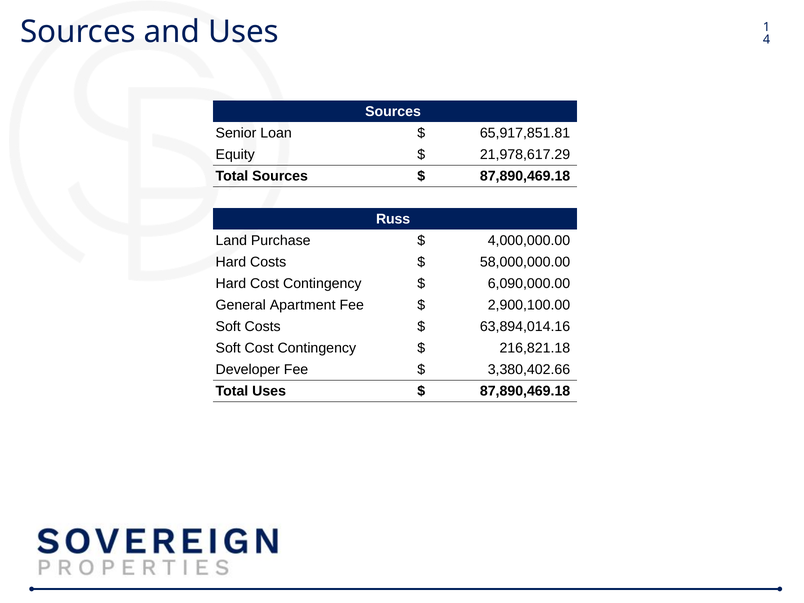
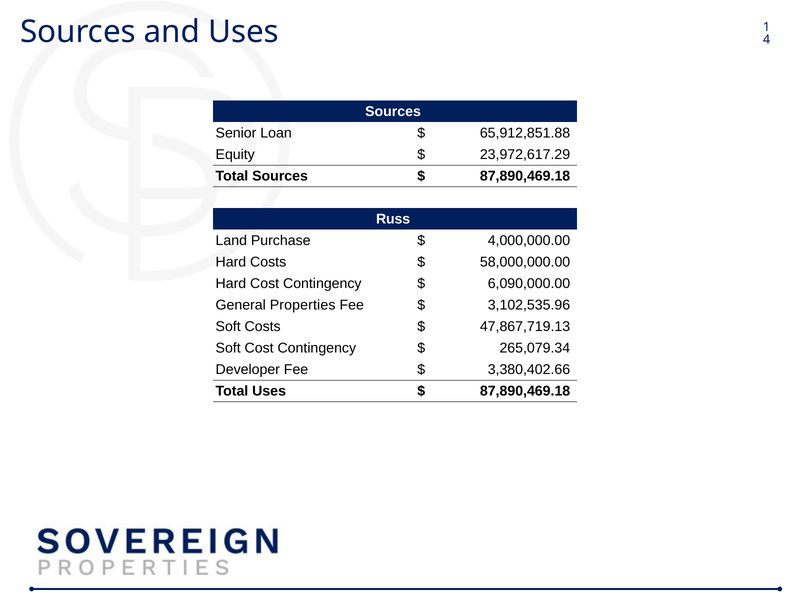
65,917,851.81: 65,917,851.81 -> 65,912,851.88 (525, 133)
21,978,617.29: 21,978,617.29 -> 23,972,617.29 (525, 155)
Apartment: Apartment -> Properties (303, 305)
2,900,100.00: 2,900,100.00 -> 3,102,535.96 (529, 305)
63,894,014.16: 63,894,014.16 -> 47,867,719.13 (525, 327)
216,821.18: 216,821.18 -> 265,079.34 (535, 348)
